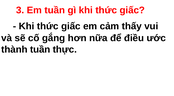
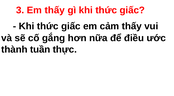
Em tuần: tuần -> thấy (55, 10)
